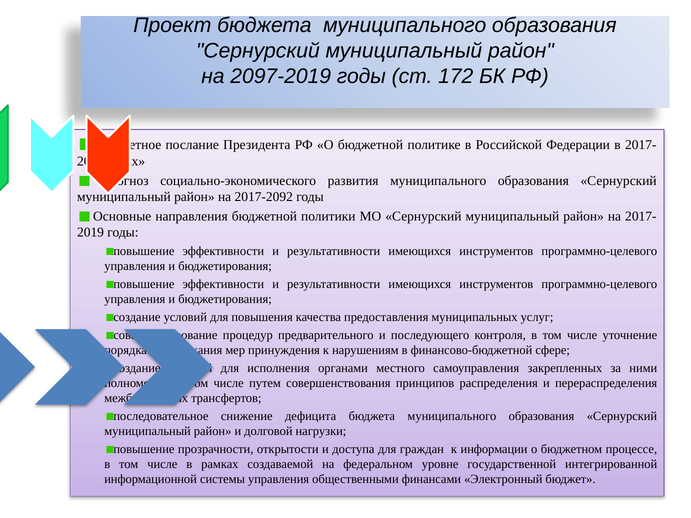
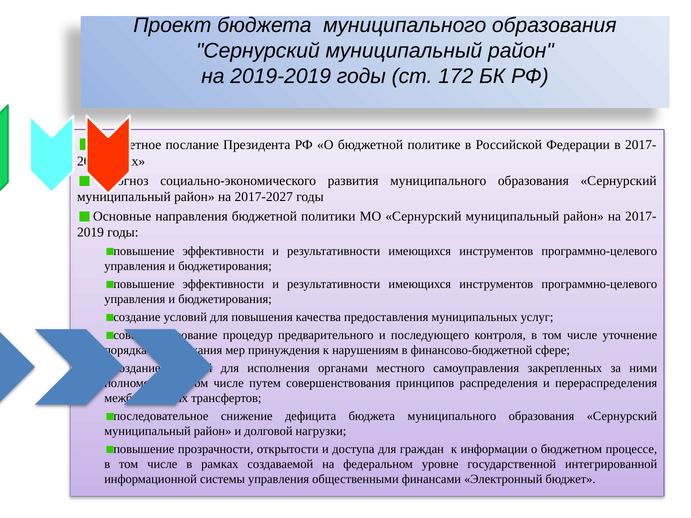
2097-2019: 2097-2019 -> 2019-2019 (281, 76)
2017-2092: 2017-2092 -> 2017-2027 (264, 197)
